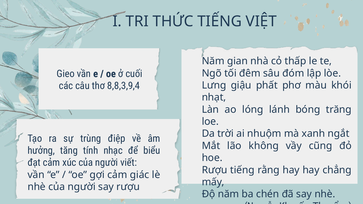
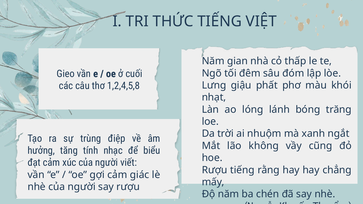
8,8,3,9,4: 8,8,3,9,4 -> 1,2,4,5,8 (124, 86)
